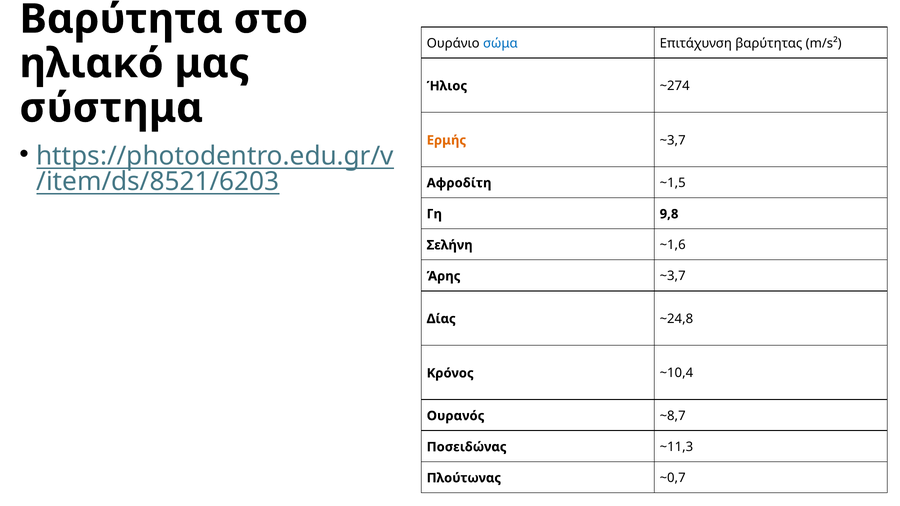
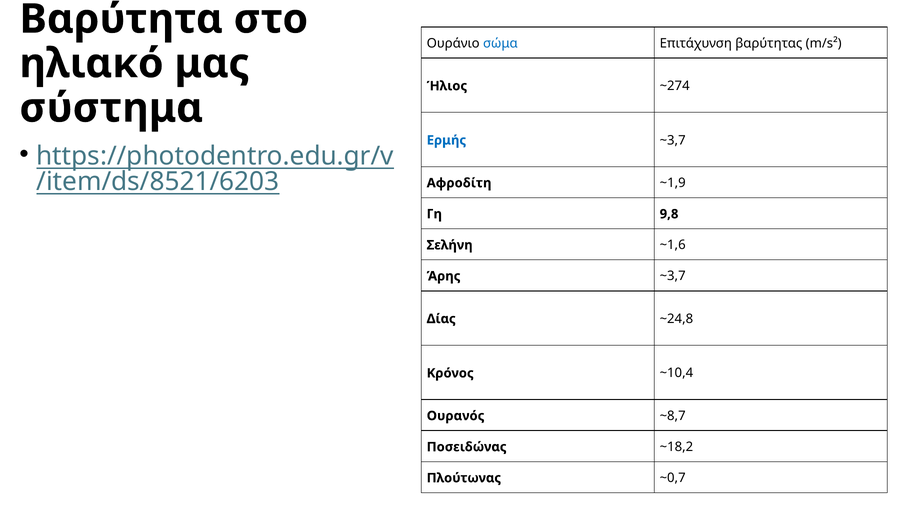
Ερμής colour: orange -> blue (446, 140)
~1,5: ~1,5 -> ~1,9 (673, 183)
~11,3: ~11,3 -> ~18,2 (676, 447)
